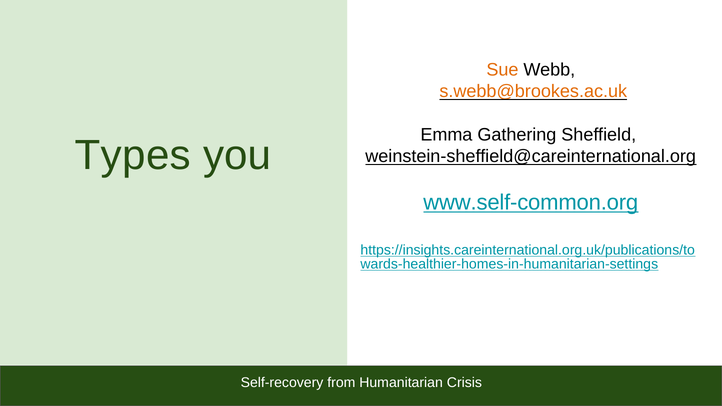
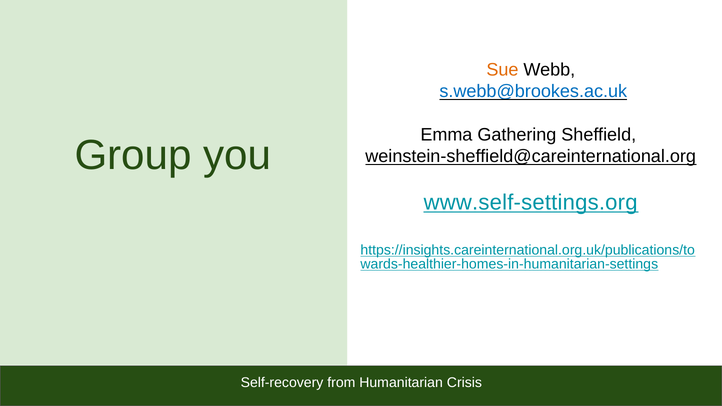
s.webb@brookes.ac.uk colour: orange -> blue (533, 91)
Types: Types -> Group (133, 155)
www.self-common.org: www.self-common.org -> www.self-settings.org (531, 202)
